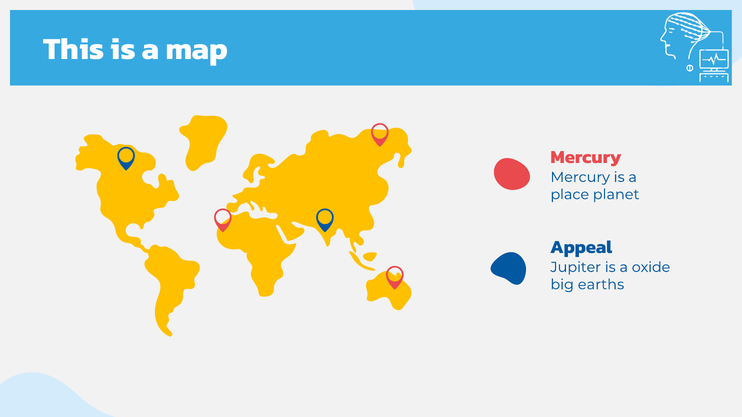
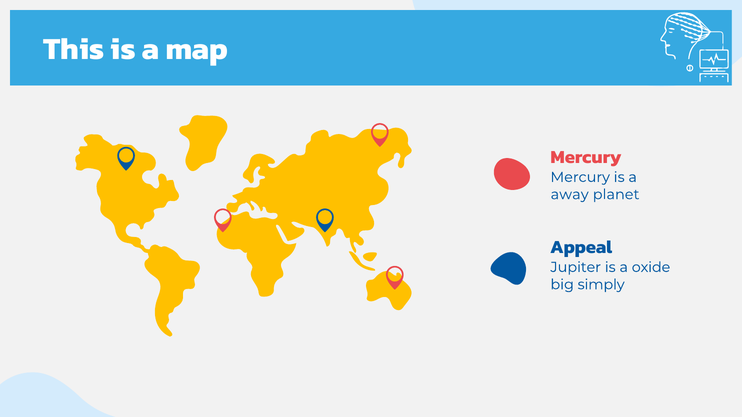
place: place -> away (570, 195)
earths: earths -> simply (601, 285)
